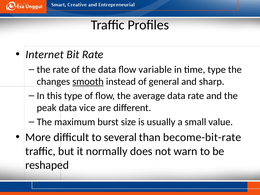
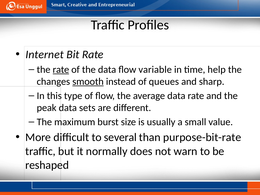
rate underline: none -> present (61, 69)
time type: type -> help (217, 69)
general: general -> queues (164, 82)
vice: vice -> sets (87, 108)
become-bit-rate: become-bit-rate -> purpose-bit-rate (202, 137)
